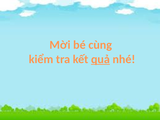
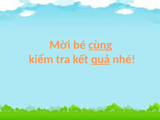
cùng underline: none -> present (100, 45)
